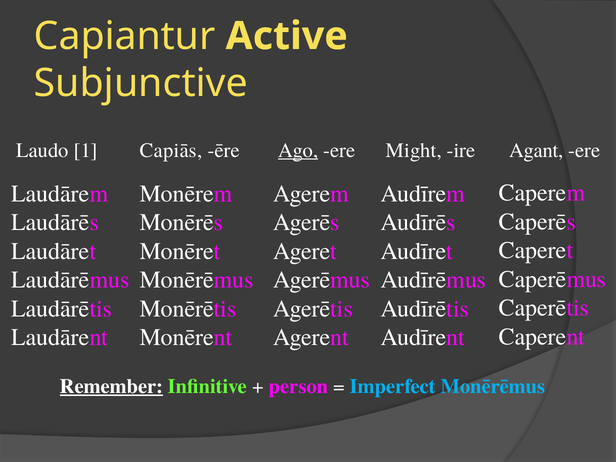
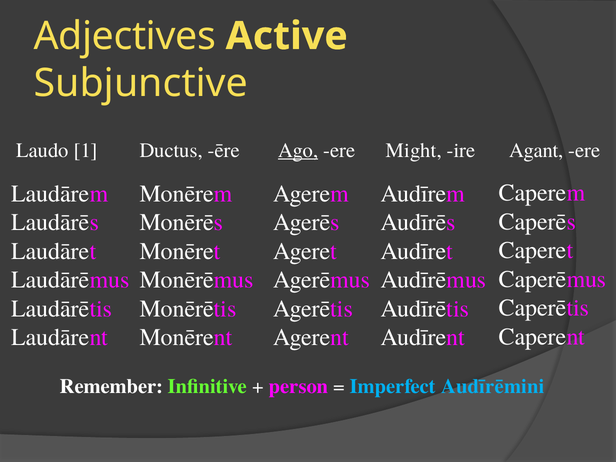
Capiantur: Capiantur -> Adjectives (125, 36)
Capiās: Capiās -> Ductus (171, 150)
Remember underline: present -> none (111, 386)
Imperfect Monērēmus: Monērēmus -> Audīrēmini (493, 386)
